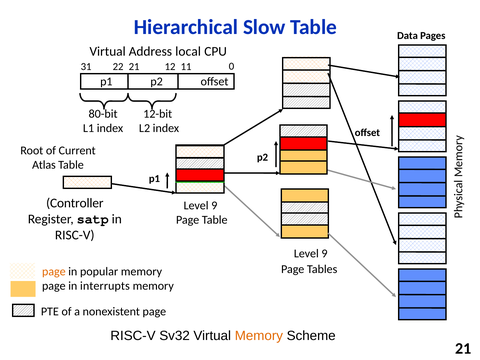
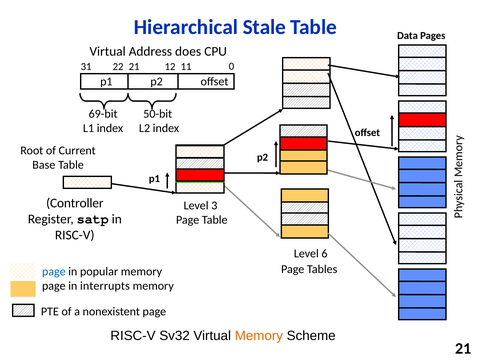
Slow: Slow -> Stale (264, 27)
local: local -> does (188, 51)
80-bit: 80-bit -> 69-bit (103, 114)
12-bit: 12-bit -> 50-bit (158, 114)
Atlas: Atlas -> Base (44, 165)
9: 9 -> 3 (214, 206)
9: 9 -> 6 (325, 254)
page colour: orange -> blue (54, 271)
